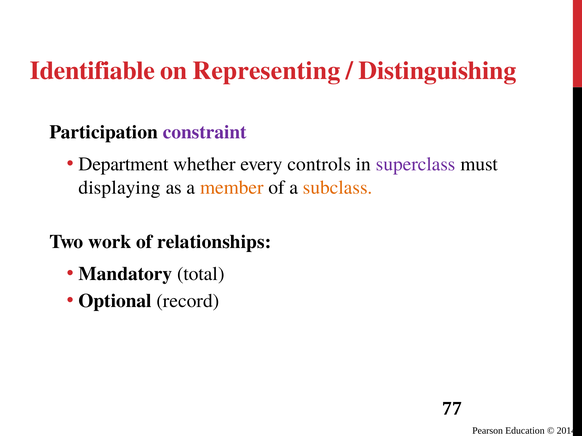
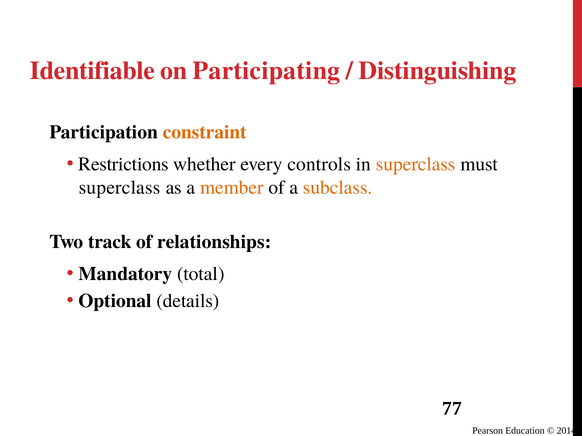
Representing: Representing -> Participating (266, 71)
constraint colour: purple -> orange (205, 132)
Department: Department -> Restrictions (124, 164)
superclass colour: purple -> orange (416, 164)
displaying: displaying -> superclass (120, 188)
work: work -> track (110, 242)
record: record -> details (188, 301)
